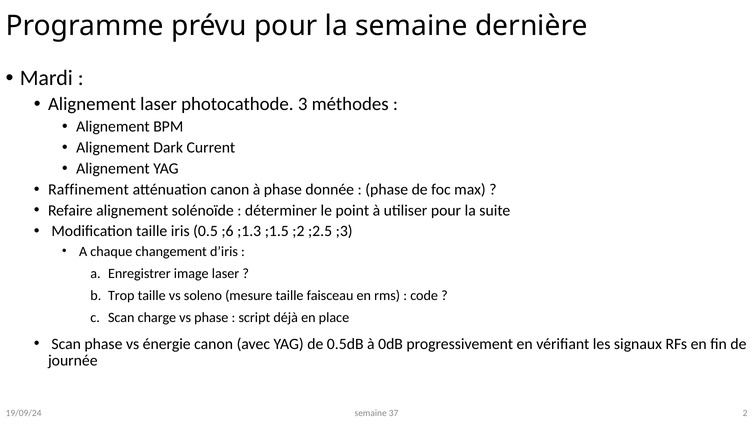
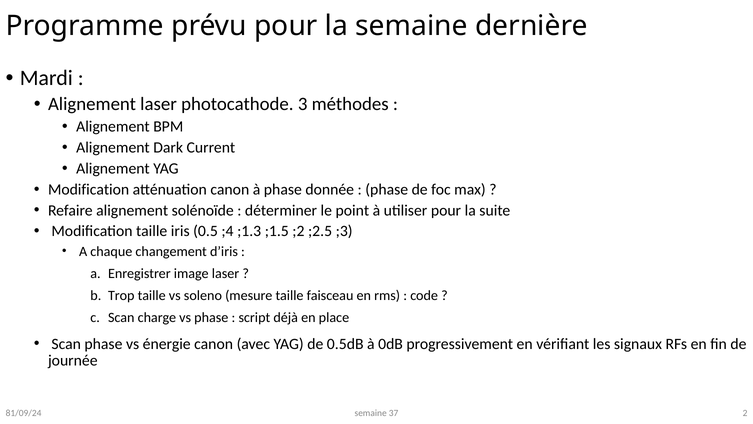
Raffinement: Raffinement -> Modification (89, 189)
;6: ;6 -> ;4 (227, 231)
19/09/24: 19/09/24 -> 81/09/24 (24, 413)
